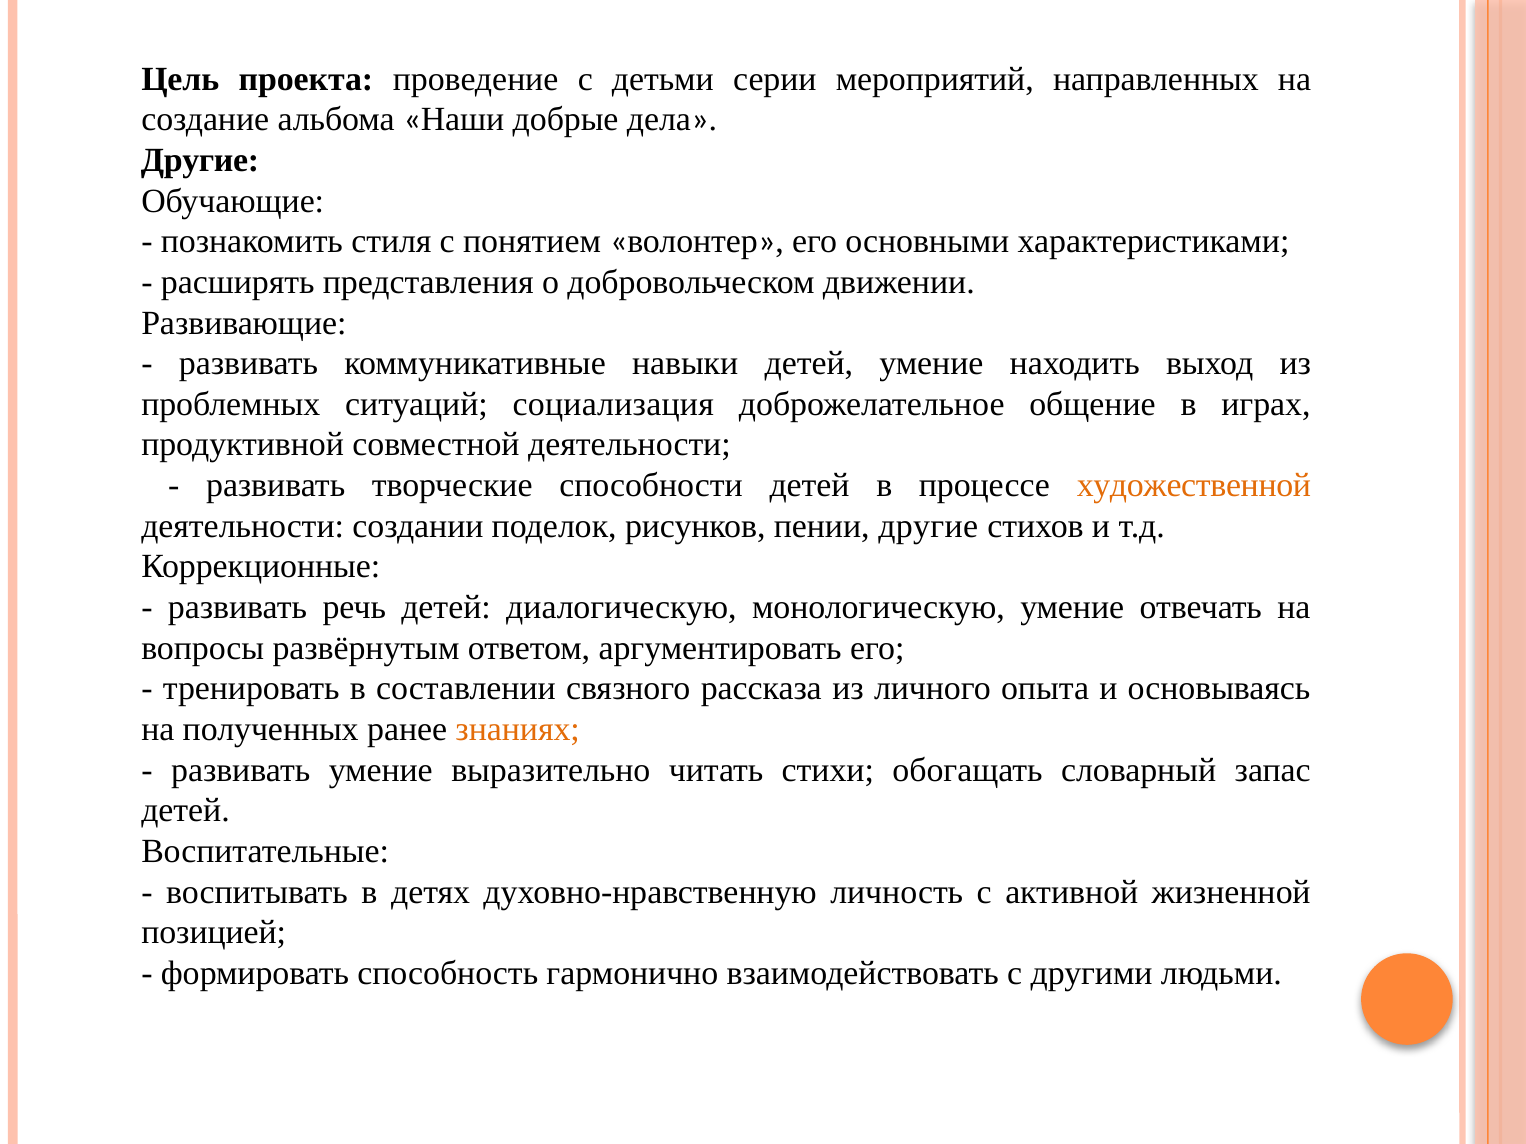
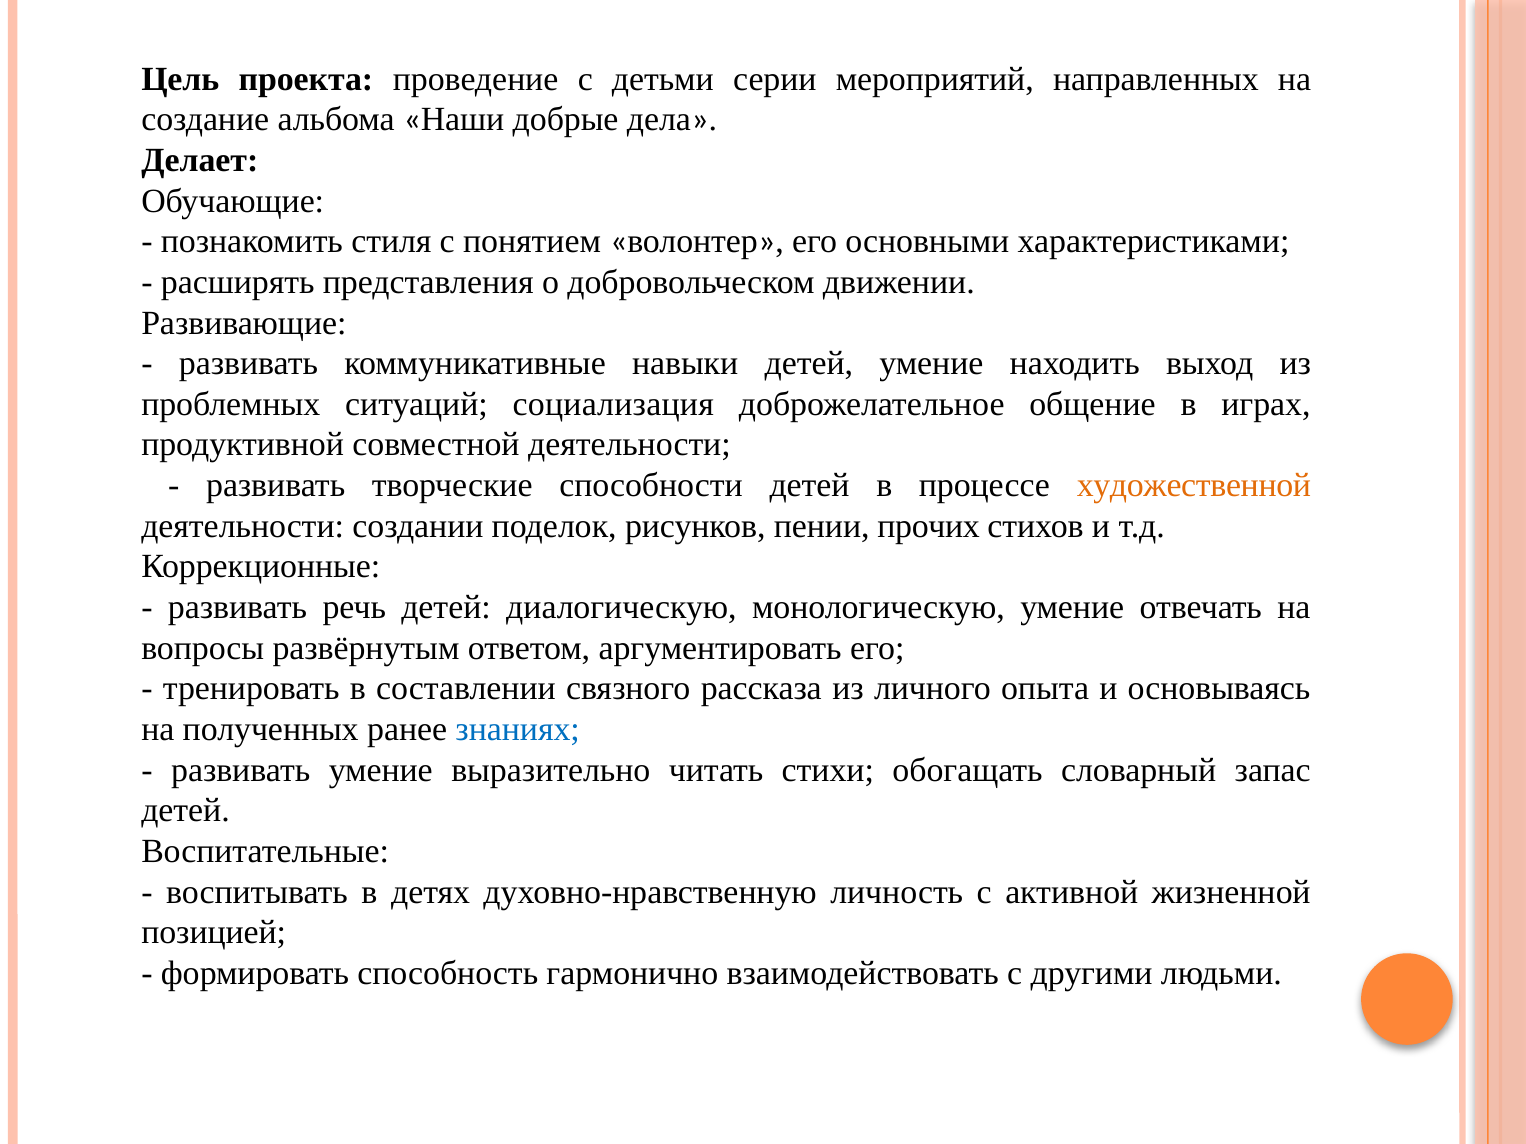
Другие: Другие -> Делает (200, 160)
пении другие: другие -> прочих (929, 526)
знаниях colour: orange -> blue (518, 730)
